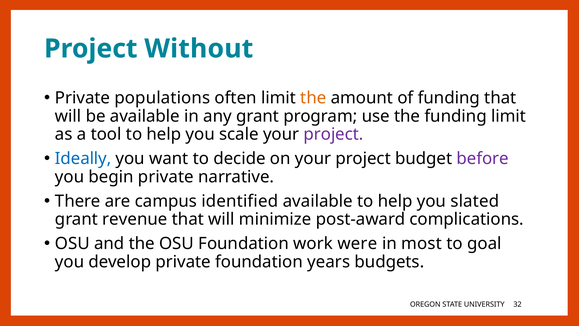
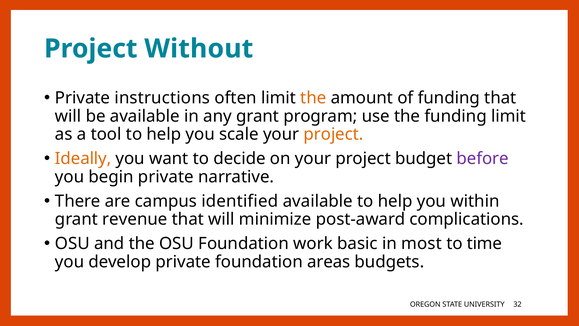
populations: populations -> instructions (162, 98)
project colour: purple -> orange (334, 134)
Ideally colour: blue -> orange (83, 159)
slated: slated -> within (475, 201)
were: were -> basic (357, 243)
goal: goal -> time (484, 243)
years: years -> areas (329, 262)
